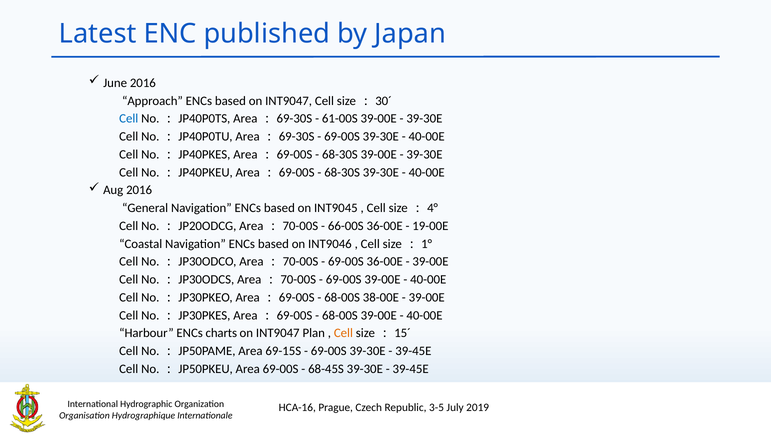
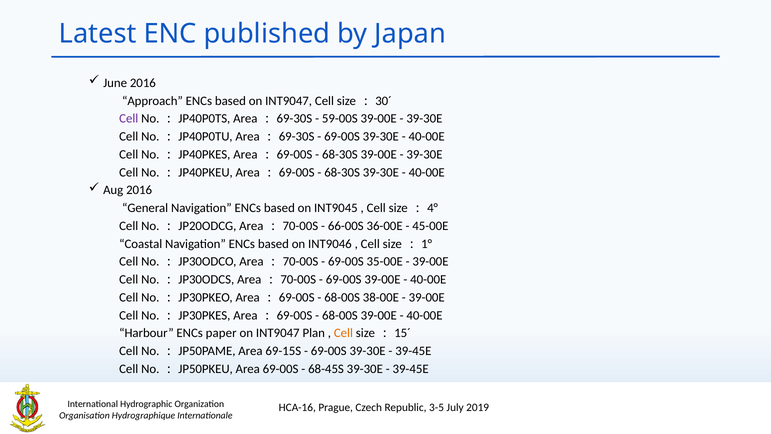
Cell colour: blue -> purple (129, 119)
61-00S: 61-00S -> 59-00S (340, 119)
19-00E: 19-00E -> 45-00E (430, 226)
69-00S 36-00E: 36-00E -> 35-00E (385, 262)
charts: charts -> paper (221, 333)
